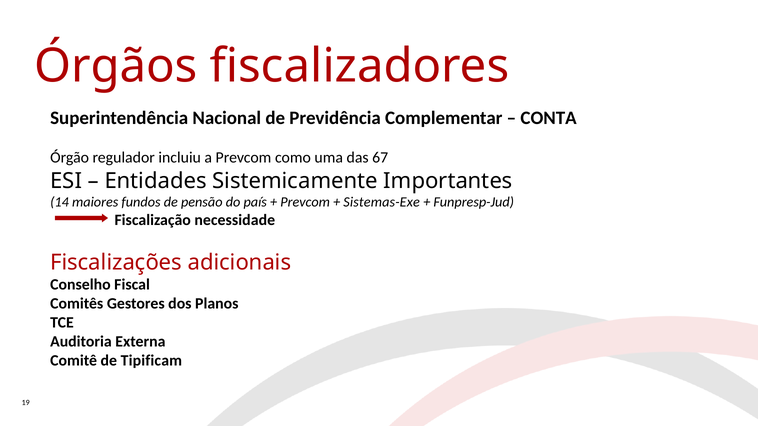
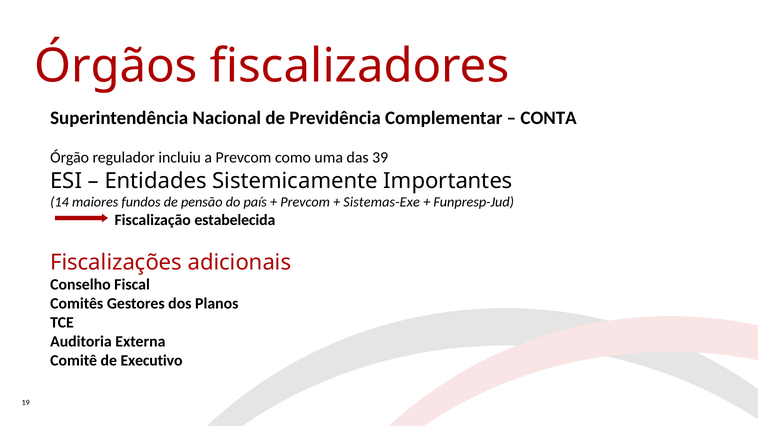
67: 67 -> 39 (380, 158)
necessidade: necessidade -> estabelecida (235, 220)
Tipificam: Tipificam -> Executivo (152, 361)
